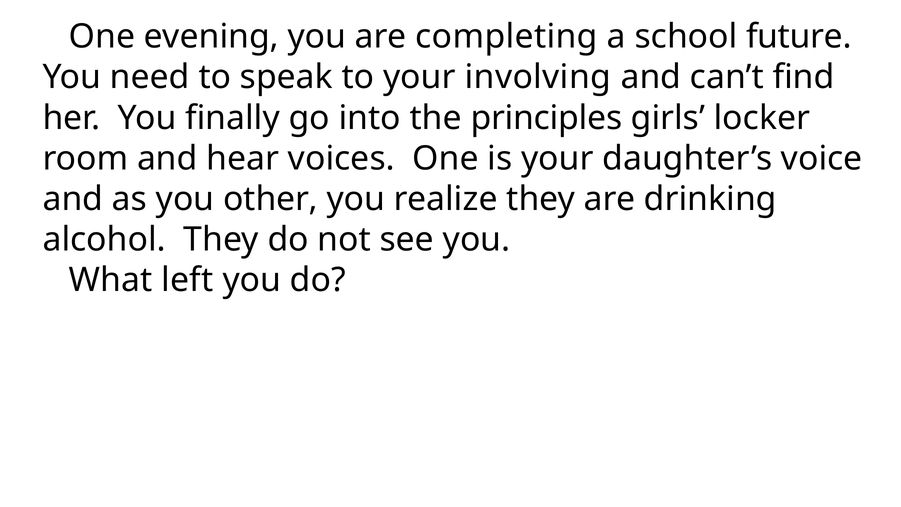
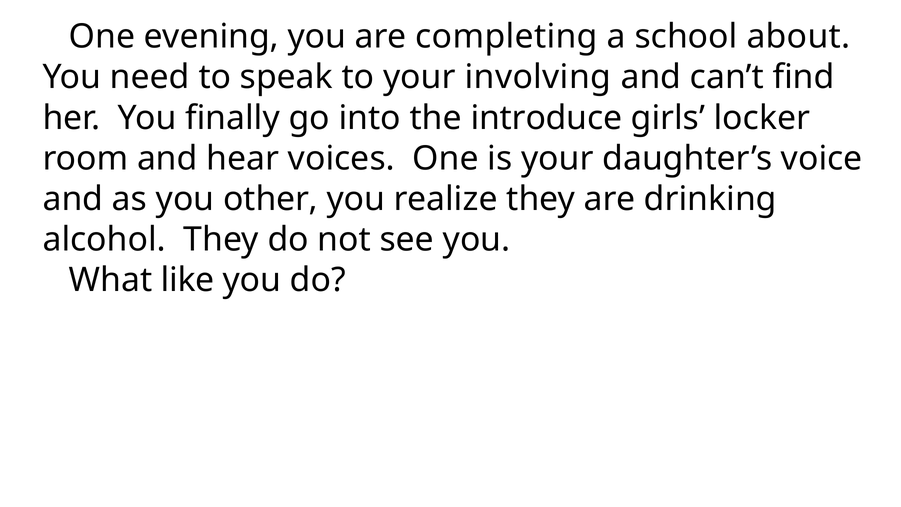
future: future -> about (799, 37)
principles: principles -> introduce (546, 118)
left: left -> like (188, 280)
